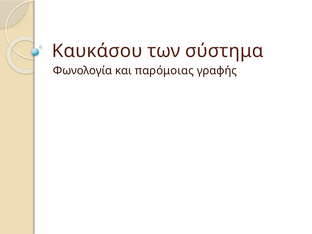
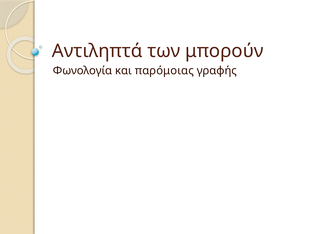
Καυκάσου: Καυκάσου -> Αντιληπτά (97, 51)
σύστημα: σύστημα -> μπορούν (224, 51)
